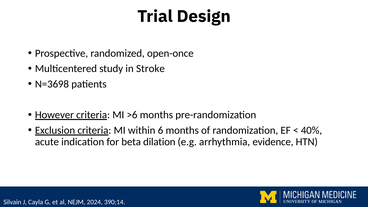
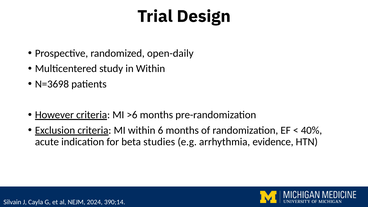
open-once: open-once -> open-daily (170, 53)
in Stroke: Stroke -> Within (151, 69)
dilation: dilation -> studies (159, 142)
